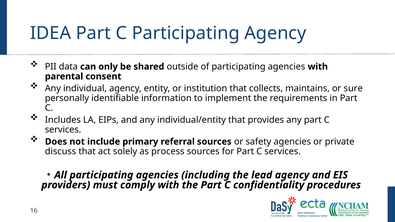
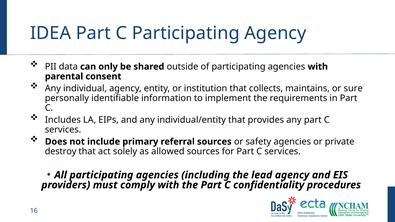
discuss: discuss -> destroy (61, 152)
process: process -> allowed (168, 152)
